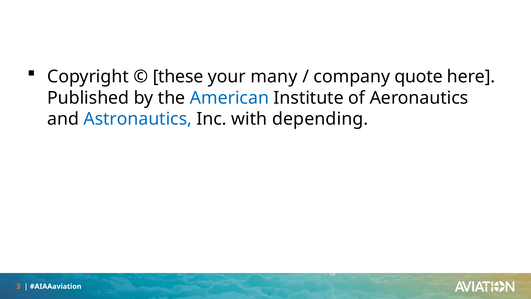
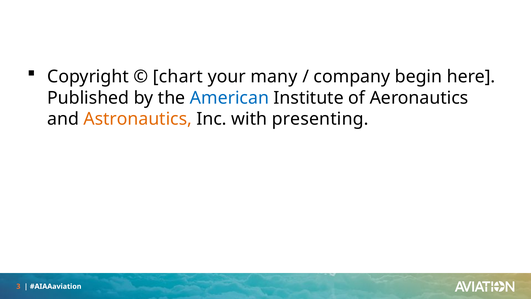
these: these -> chart (178, 76)
quote: quote -> begin (418, 76)
Astronautics colour: blue -> orange (138, 119)
depending: depending -> presenting (320, 119)
